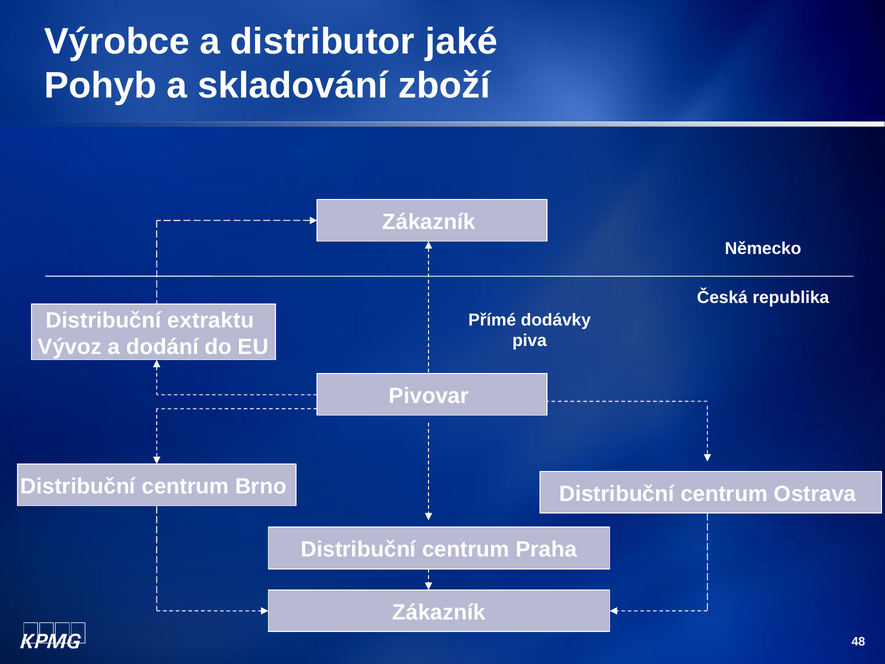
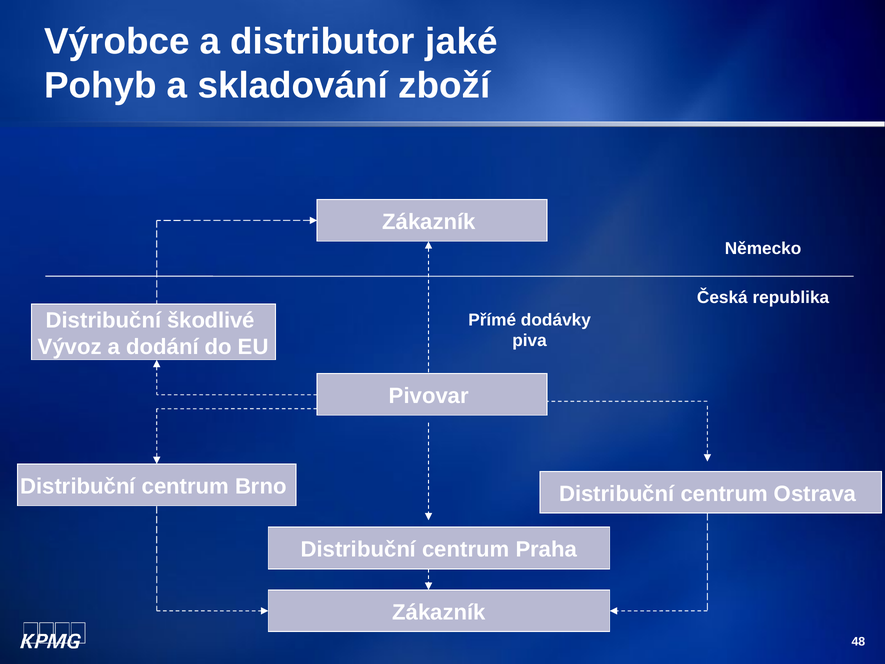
extraktu: extraktu -> škodlivé (211, 320)
